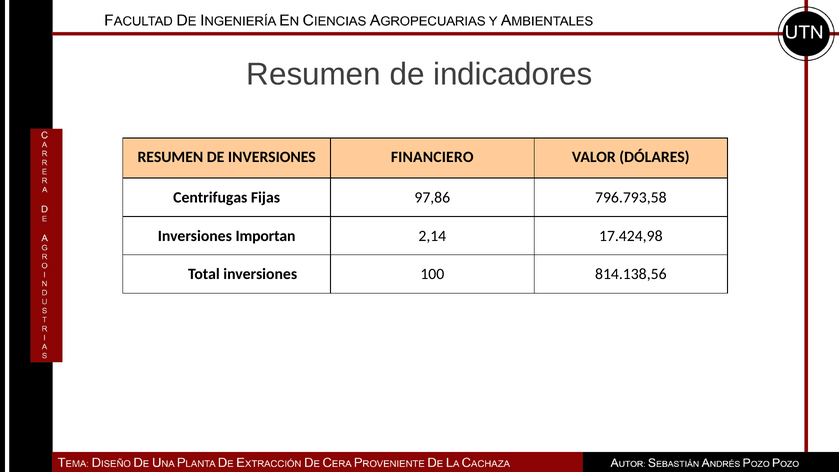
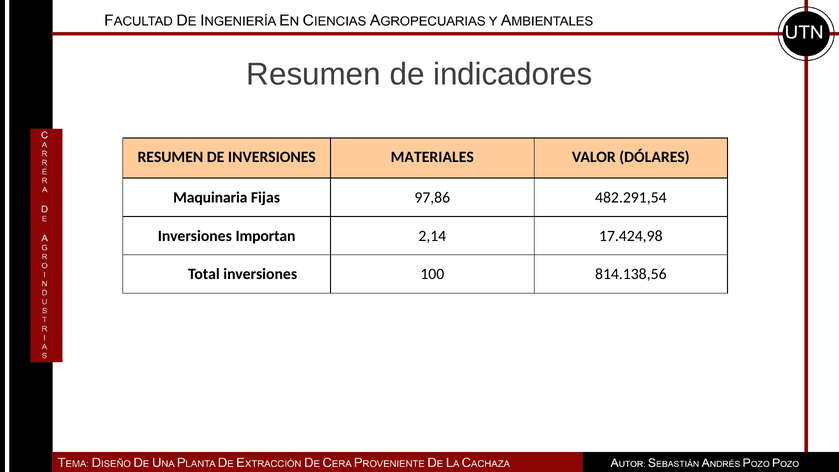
FINANCIERO: FINANCIERO -> MATERIALES (432, 157)
Centrifugas: Centrifugas -> Maquinaria (210, 197)
796.793,58: 796.793,58 -> 482.291,54 (631, 197)
